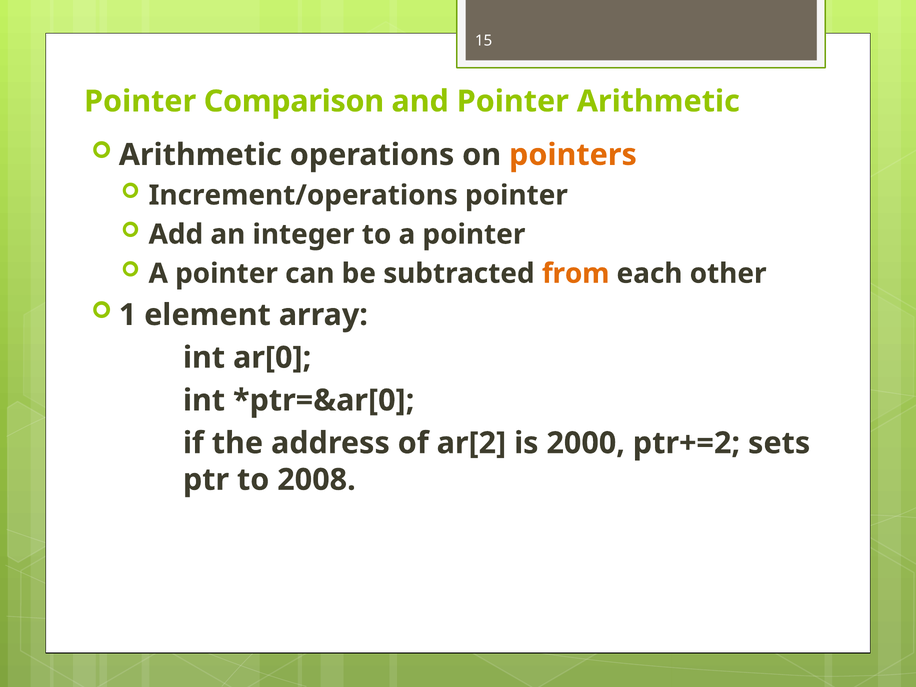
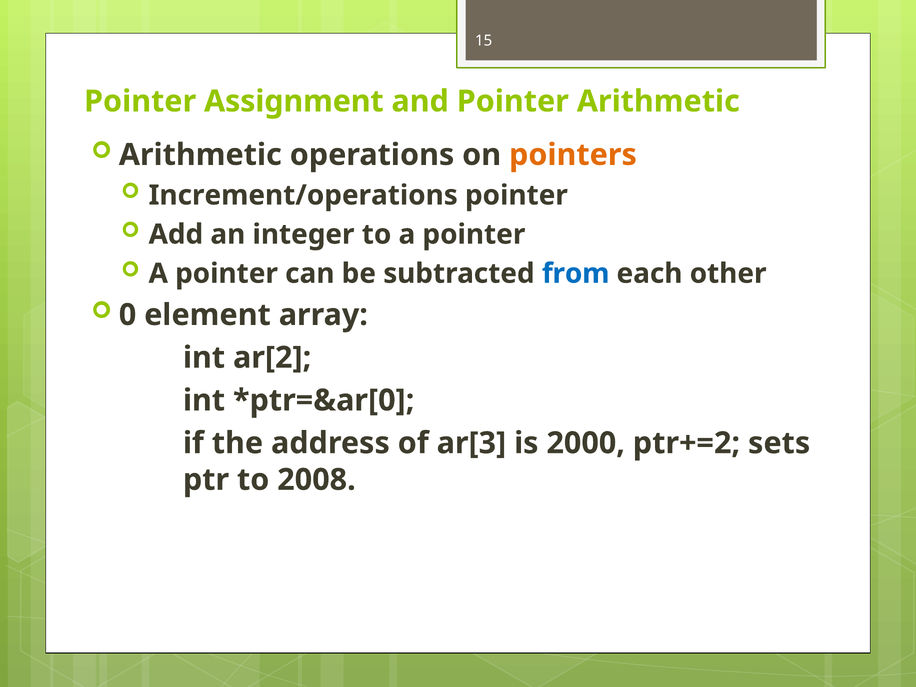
Comparison: Comparison -> Assignment (294, 101)
from colour: orange -> blue (576, 274)
1: 1 -> 0 (128, 315)
ar[0: ar[0 -> ar[2 (272, 358)
ar[2: ar[2 -> ar[3 (471, 443)
